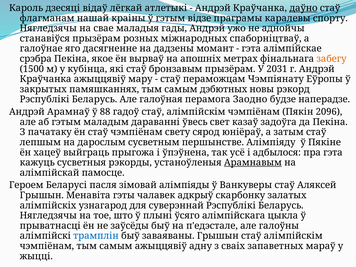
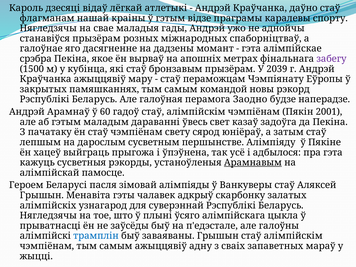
даўно underline: present -> none (303, 8)
забегу colour: orange -> purple (331, 59)
2031: 2031 -> 2039 (277, 69)
дэбютных: дэбютных -> командой (224, 89)
88: 88 -> 60 (105, 112)
2096: 2096 -> 2001 (329, 112)
